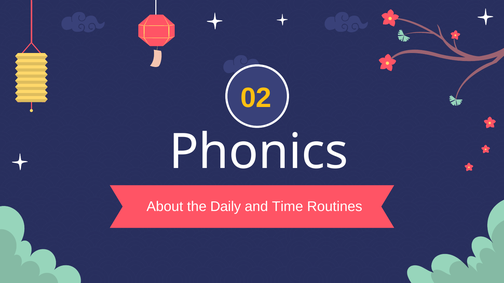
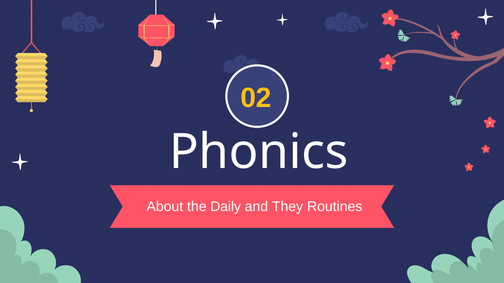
Time: Time -> They (288, 207)
